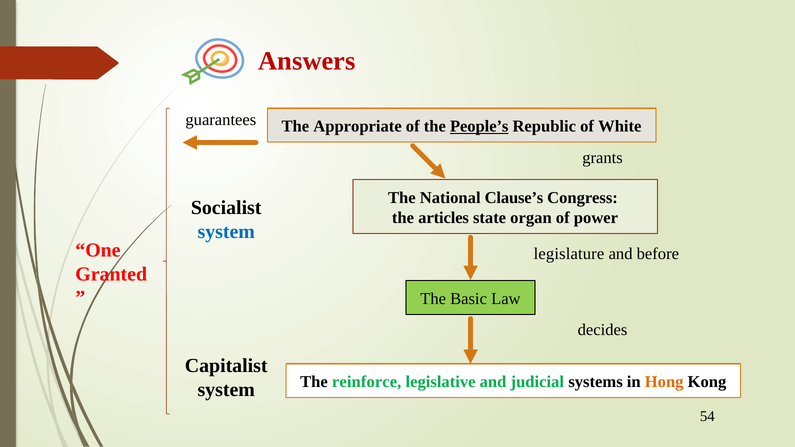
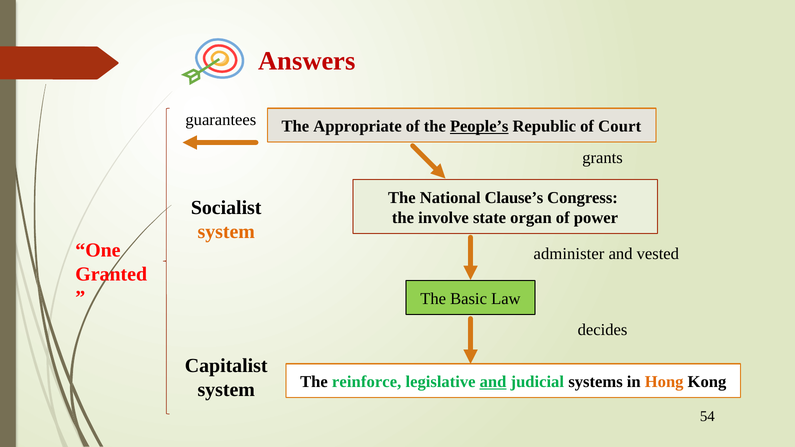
White: White -> Court (620, 126)
articles: articles -> involve (444, 218)
system colour: blue -> orange (226, 232)
legislature: legislature -> administer (569, 254)
before: before -> vested (658, 254)
and underline: none -> present (493, 382)
